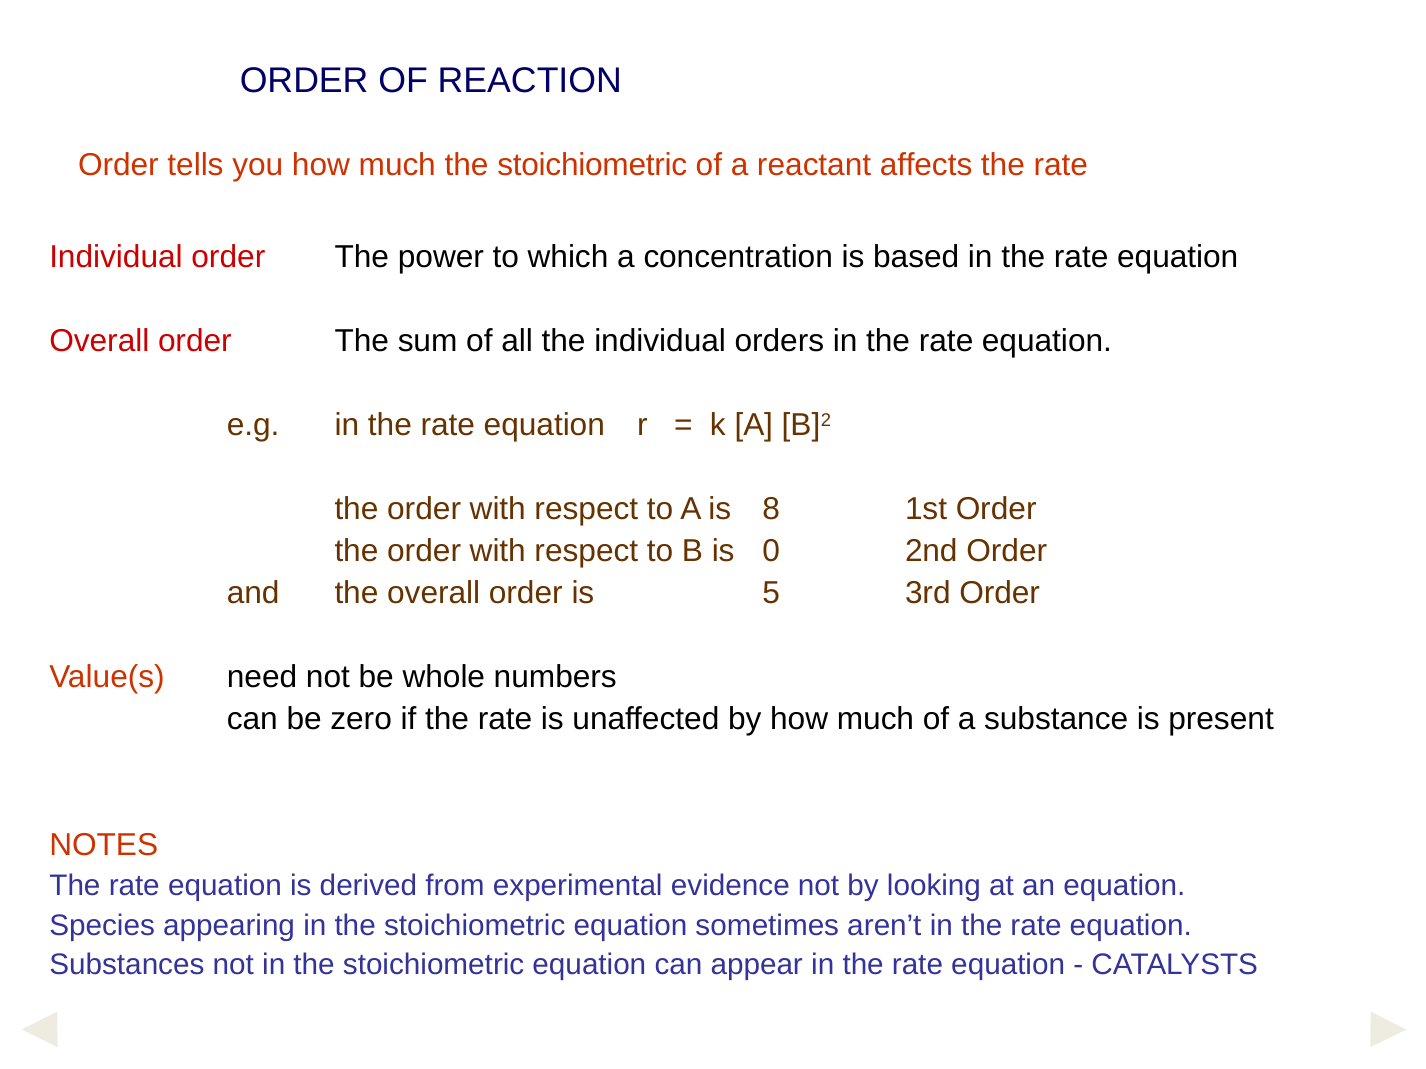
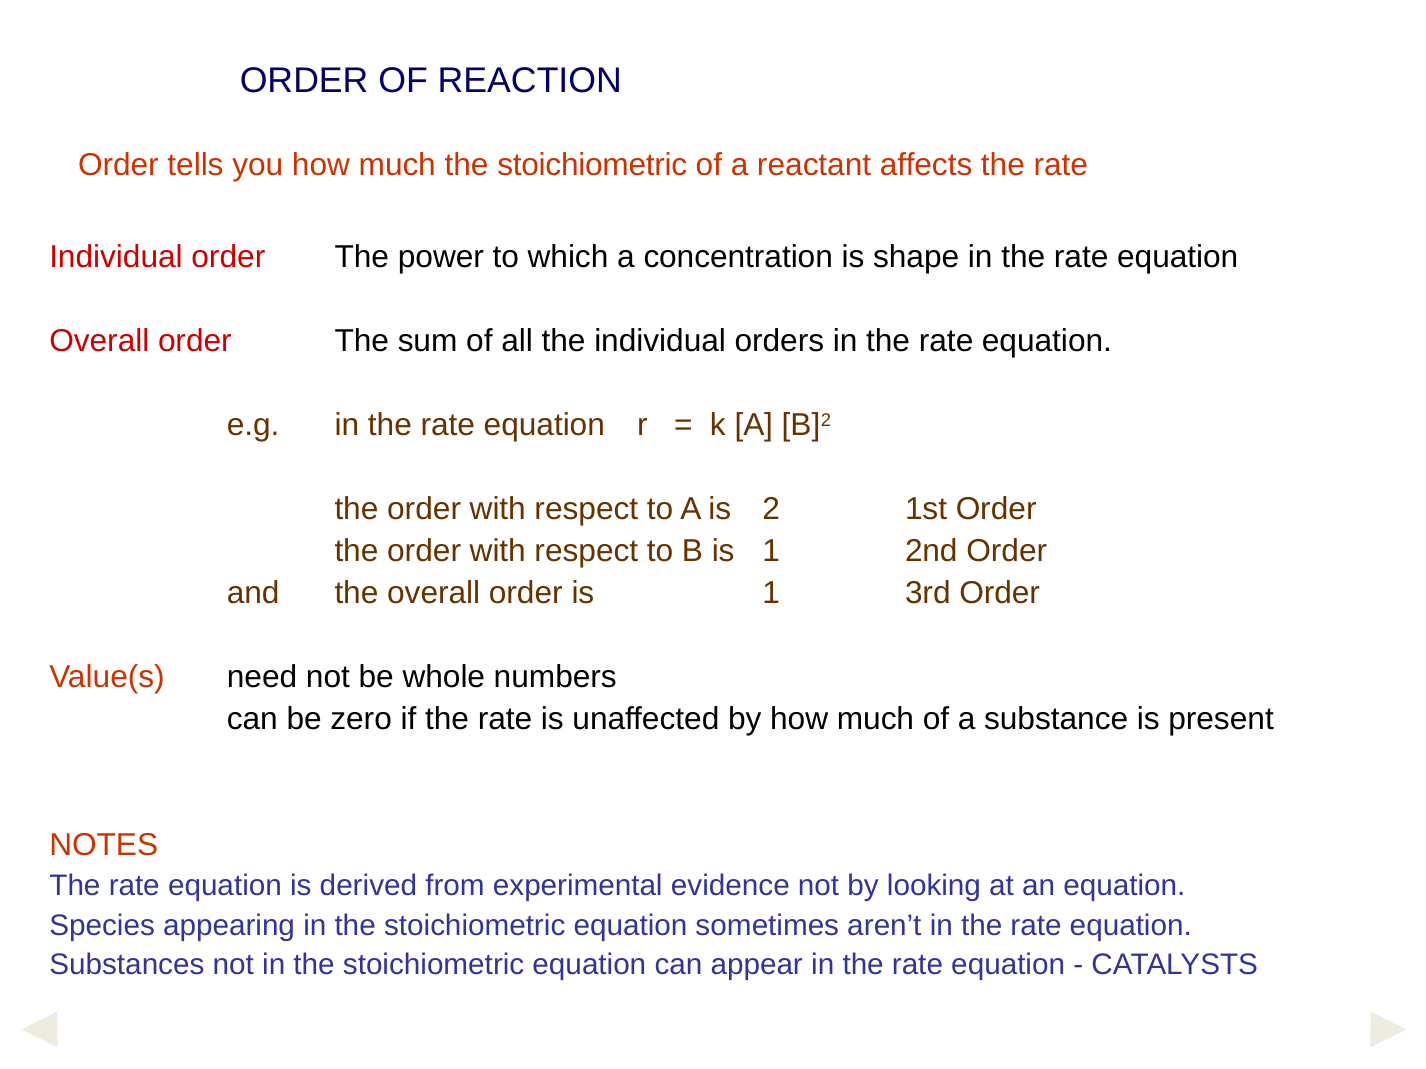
based: based -> shape (916, 257)
8: 8 -> 2 (771, 509)
B is 0: 0 -> 1 (771, 551)
order is 5: 5 -> 1 (771, 593)
